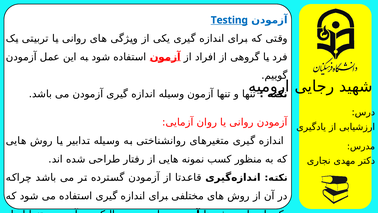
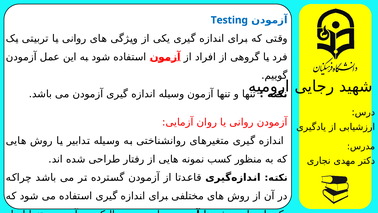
Testing underline: present -> none (229, 20)
